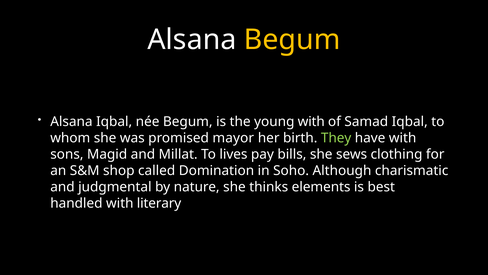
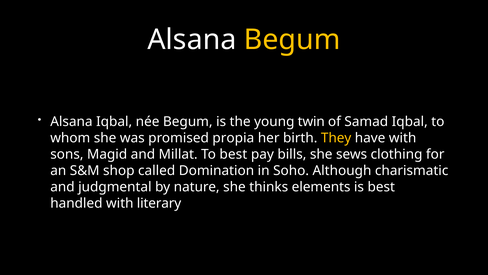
young with: with -> twin (311, 122)
mayor: mayor -> propia (233, 138)
They colour: light green -> yellow (336, 138)
To lives: lives -> best (233, 154)
